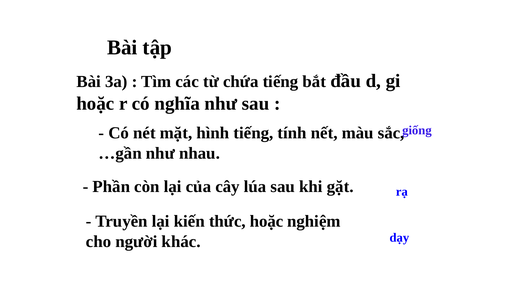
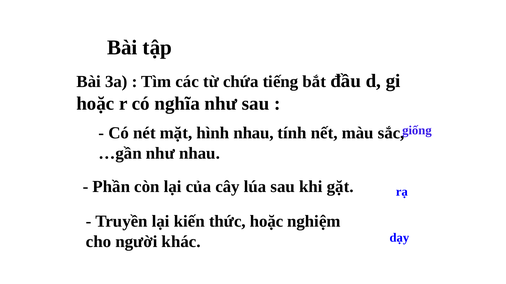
hình tiếng: tiếng -> nhau (254, 133)
